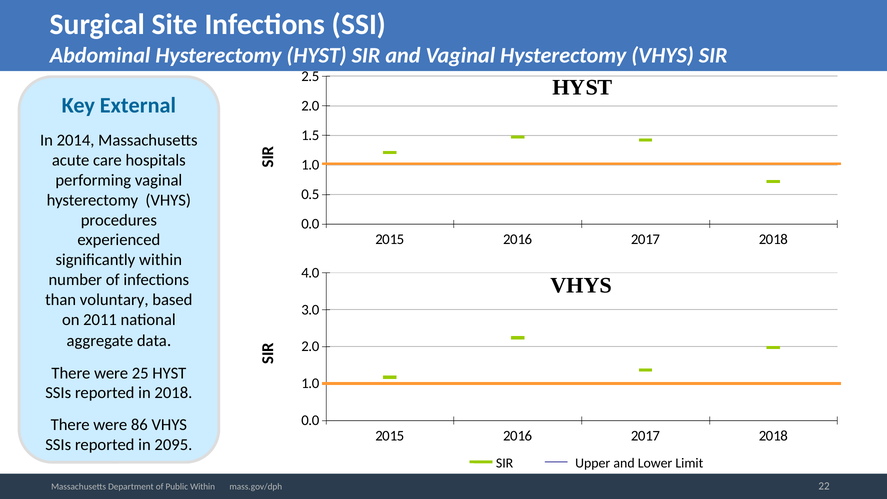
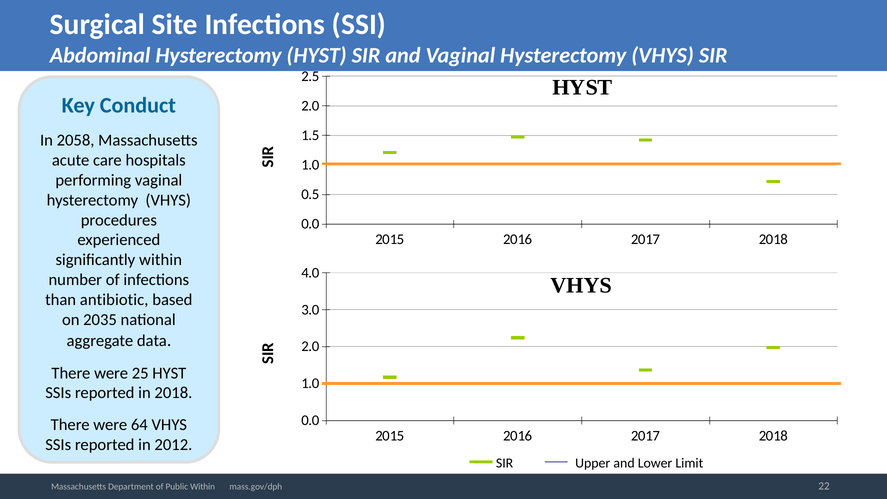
External: External -> Conduct (138, 106)
2014: 2014 -> 2058 (76, 140)
voluntary: voluntary -> antibiotic (114, 300)
2011: 2011 -> 2035 (100, 320)
86: 86 -> 64 (139, 425)
2095: 2095 -> 2012 (173, 445)
